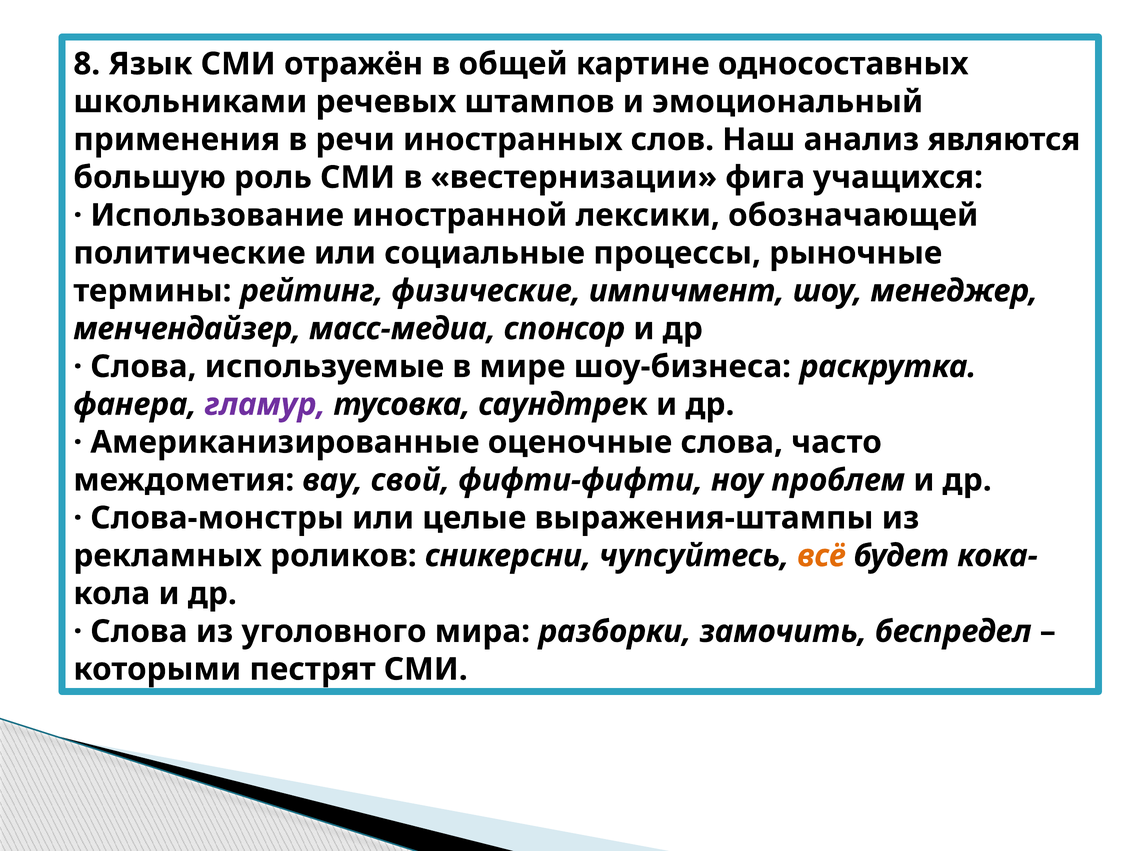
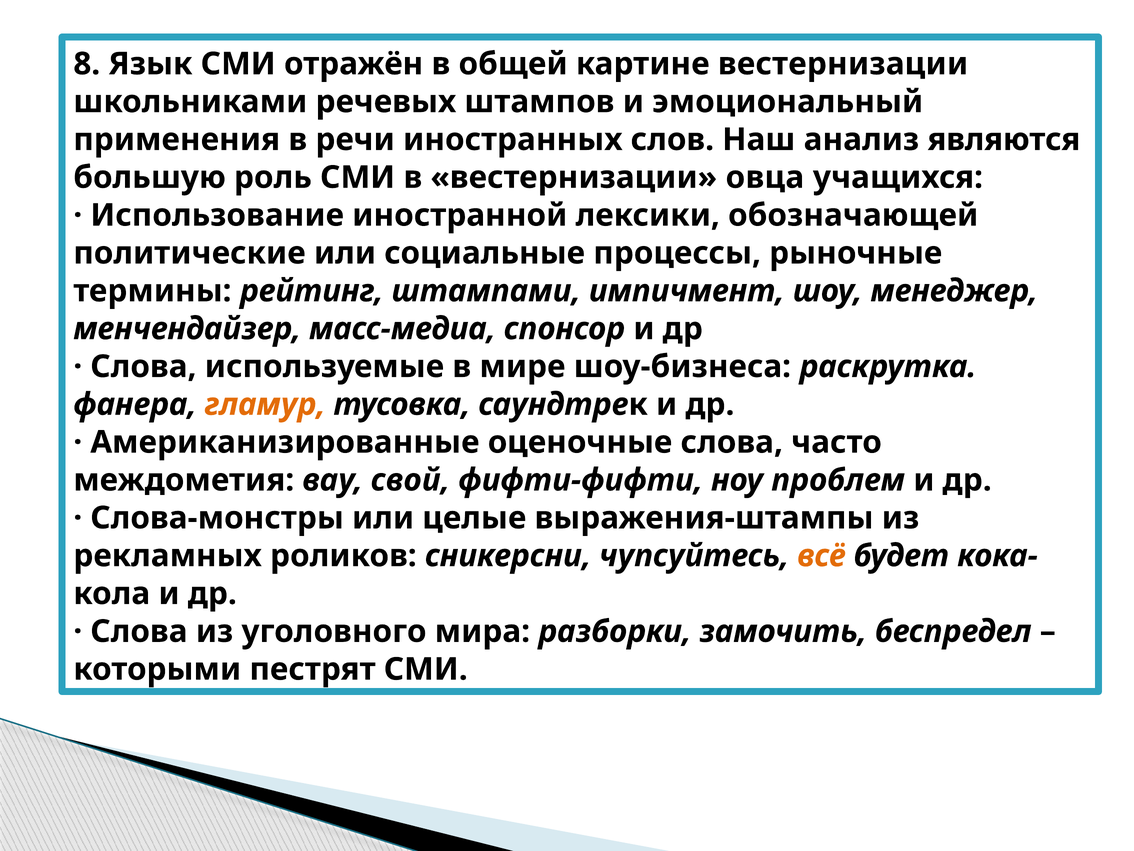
картине односоставных: односоставных -> вестернизации (843, 64)
фига: фига -> овца (765, 177)
физические: физические -> штампами (486, 291)
гламур colour: purple -> orange (265, 404)
